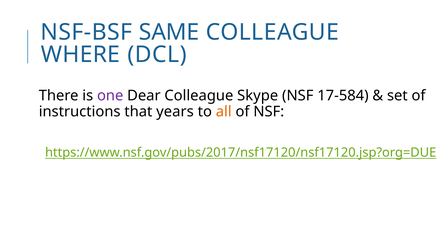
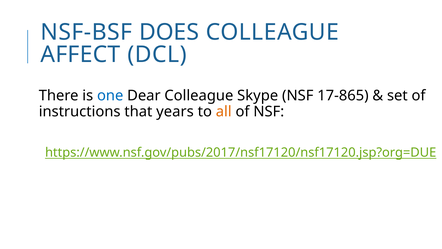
SAME: SAME -> DOES (169, 32)
WHERE: WHERE -> AFFECT (80, 54)
one colour: purple -> blue (110, 96)
17-584: 17-584 -> 17-865 (343, 96)
